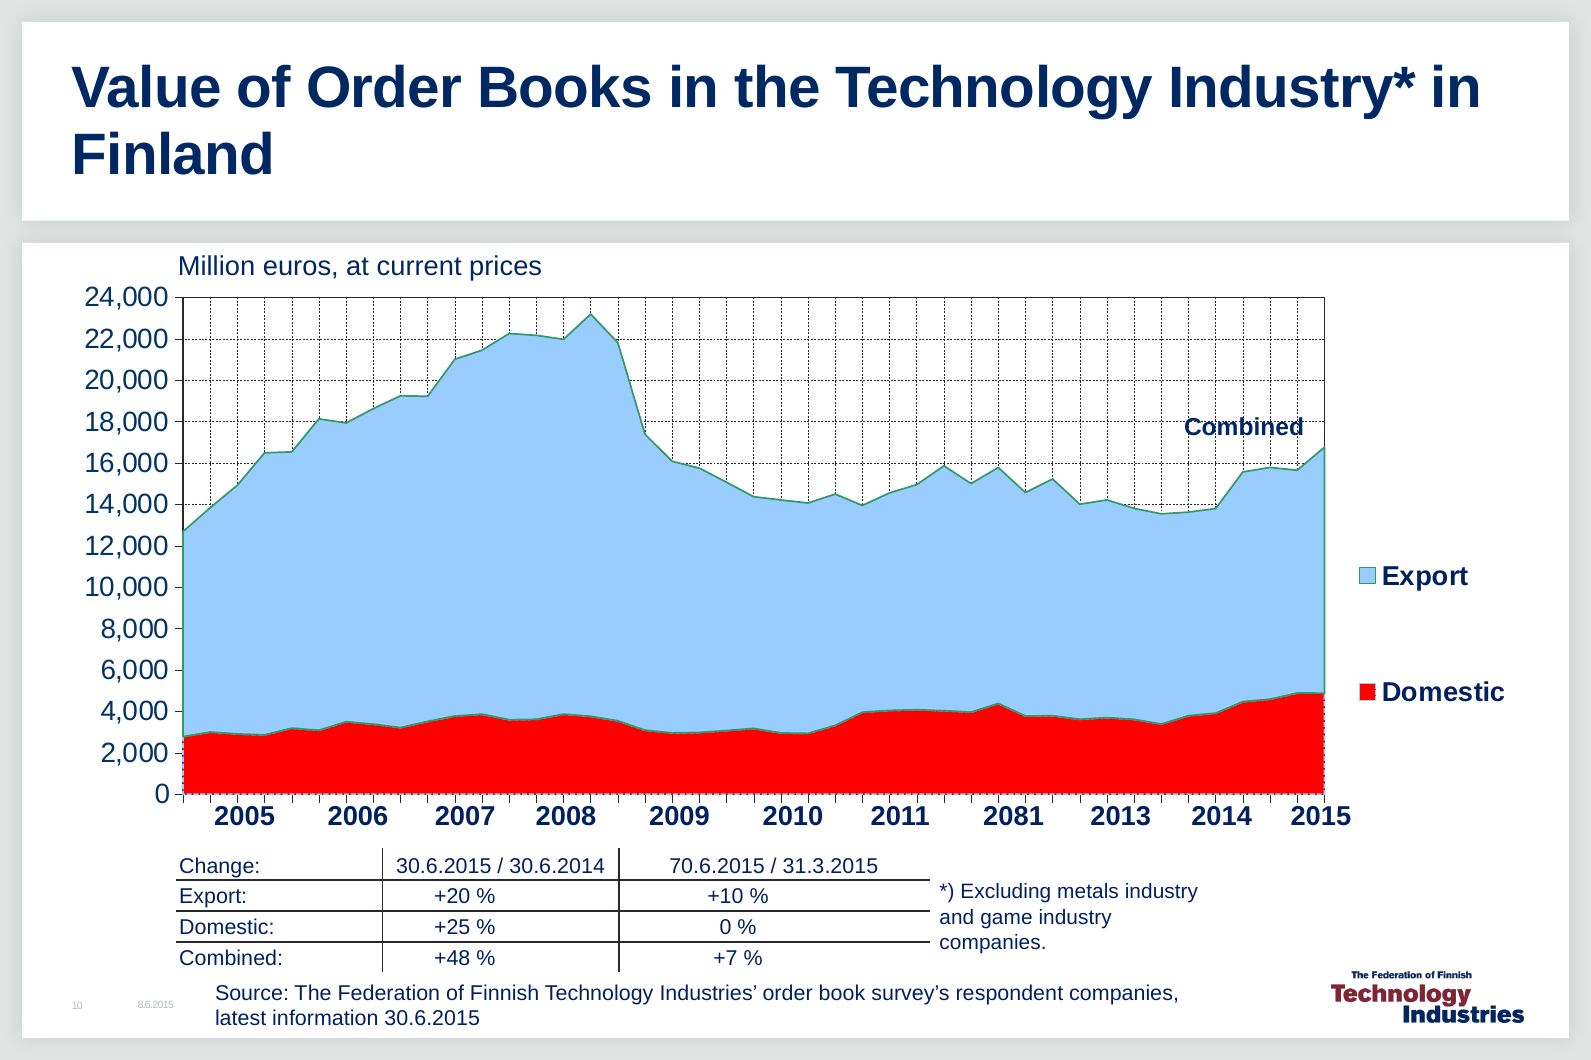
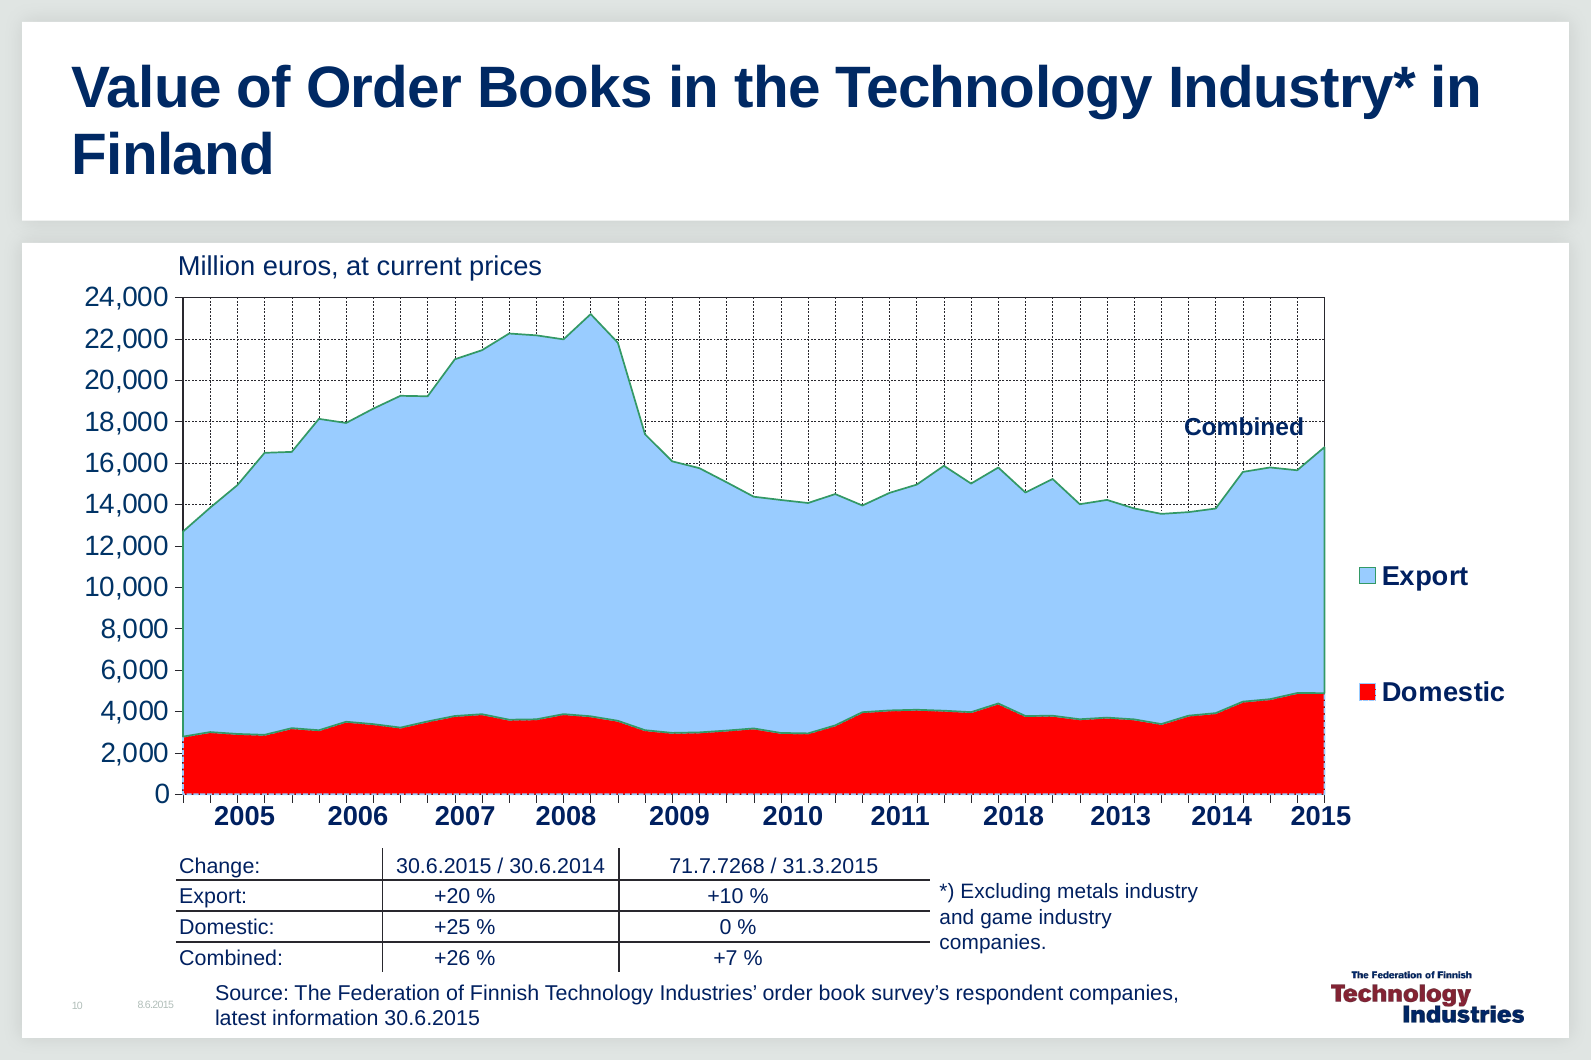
2081: 2081 -> 2018 (1014, 817)
70.6.2015: 70.6.2015 -> 71.7.7268 (717, 867)
+48: +48 -> +26 (452, 959)
